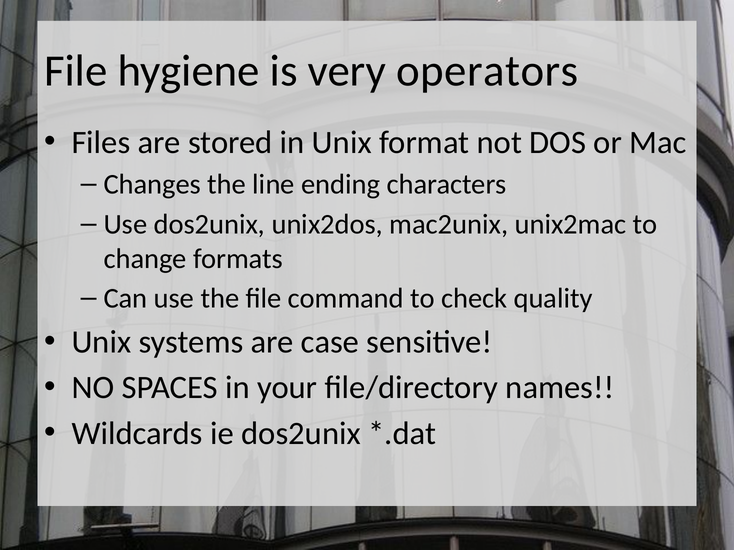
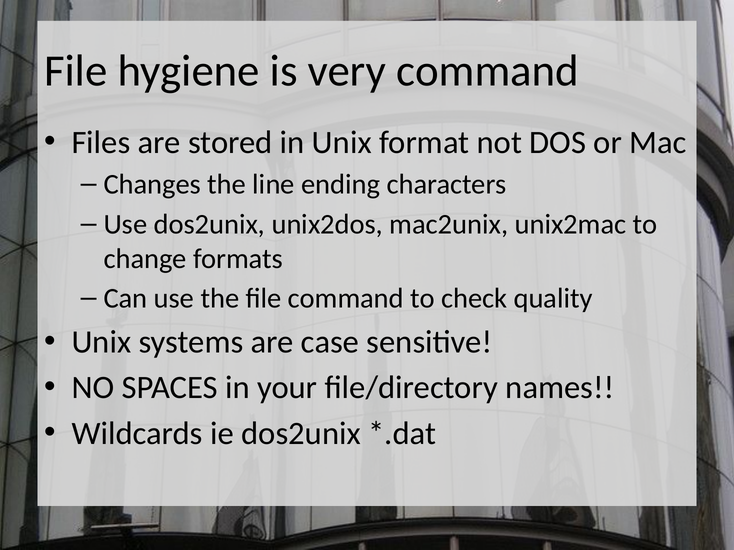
very operators: operators -> command (488, 71)
